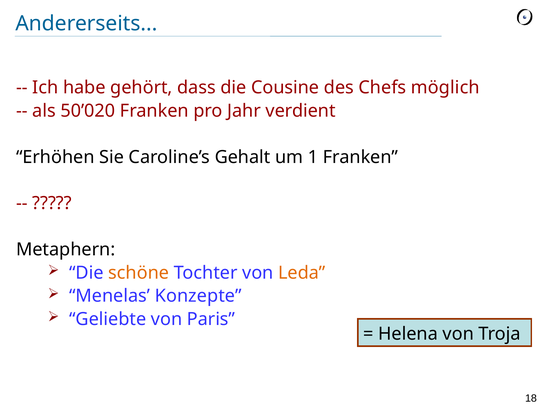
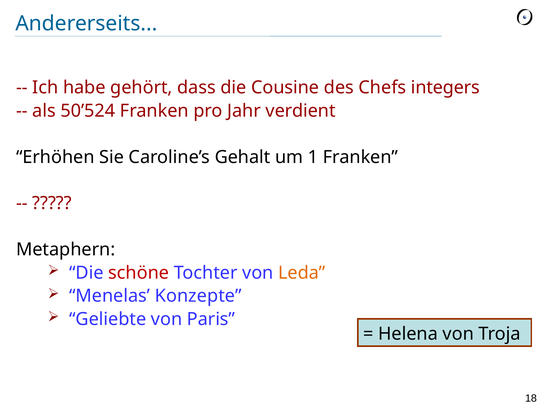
möglich: möglich -> integers (445, 88)
50’020: 50’020 -> 50’524 (88, 111)
schöne colour: orange -> red (139, 272)
